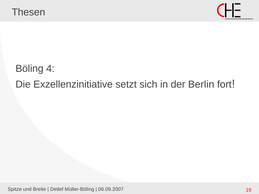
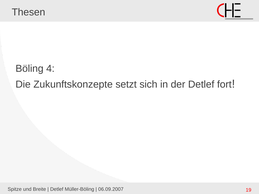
Exzellenzinitiative: Exzellenzinitiative -> Zukunftskonzepte (73, 84)
der Berlin: Berlin -> Detlef (201, 84)
